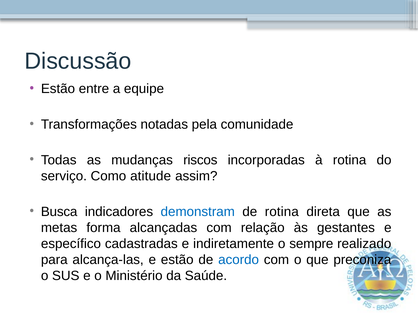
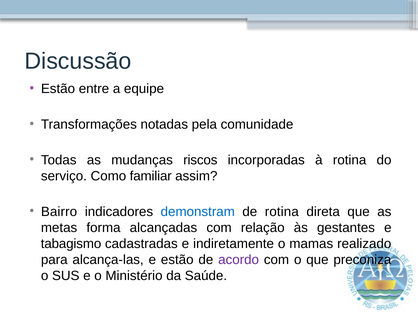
atitude: atitude -> familiar (151, 176)
Busca: Busca -> Bairro (59, 211)
específico: específico -> tabagismo (71, 243)
sempre: sempre -> mamas (311, 243)
acordo colour: blue -> purple (239, 259)
